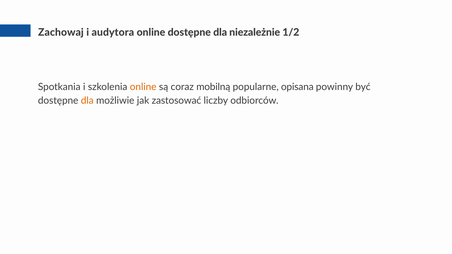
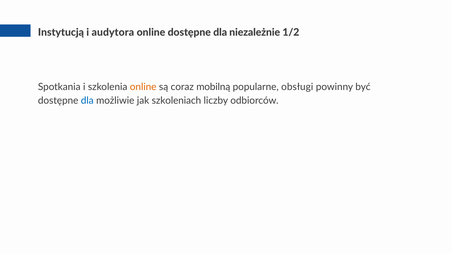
Zachowaj: Zachowaj -> Instytucją (61, 33)
opisana: opisana -> obsługi (297, 87)
dla colour: orange -> blue (87, 101)
zastosować: zastosować -> szkoleniach (176, 101)
